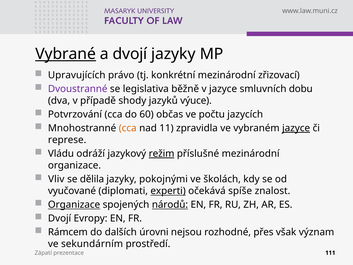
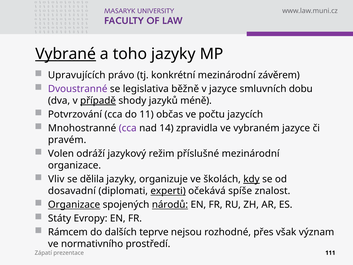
a dvojí: dvojí -> toho (130, 54)
zřizovací: zřizovací -> závěrem (279, 75)
případě underline: none -> present (98, 101)
výuce: výuce -> méně (196, 101)
60: 60 -> 11 (147, 114)
cca colour: orange -> purple (128, 128)
11: 11 -> 14 (166, 128)
jazyce underline: present -> none (296, 128)
represe: represe -> pravém (67, 140)
Vládu: Vládu -> Volen (61, 153)
režim underline: present -> none (162, 153)
pokojnými: pokojnými -> organizuje (163, 179)
kdy underline: none -> present (251, 179)
vyučované: vyučované -> dosavadní (72, 191)
Dvojí: Dvojí -> Státy (60, 218)
úrovni: úrovni -> teprve (154, 232)
sekundárním: sekundárním -> normativního (92, 244)
